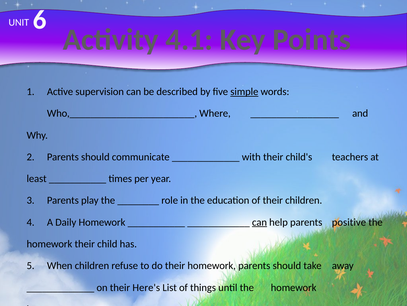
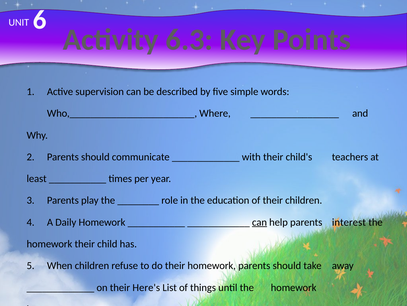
4.1: 4.1 -> 6.3 (189, 40)
simple underline: present -> none (244, 91)
positive: positive -> interest (349, 222)
